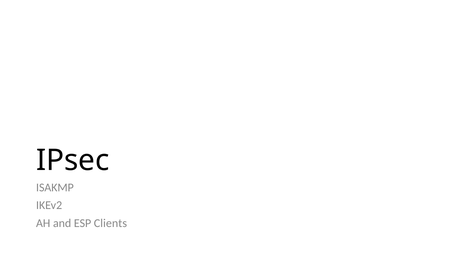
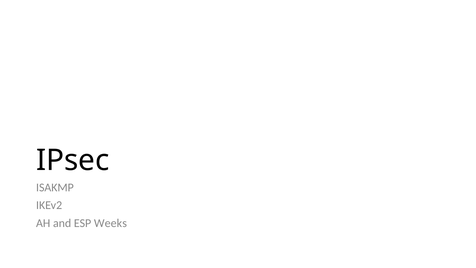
Clients: Clients -> Weeks (110, 223)
